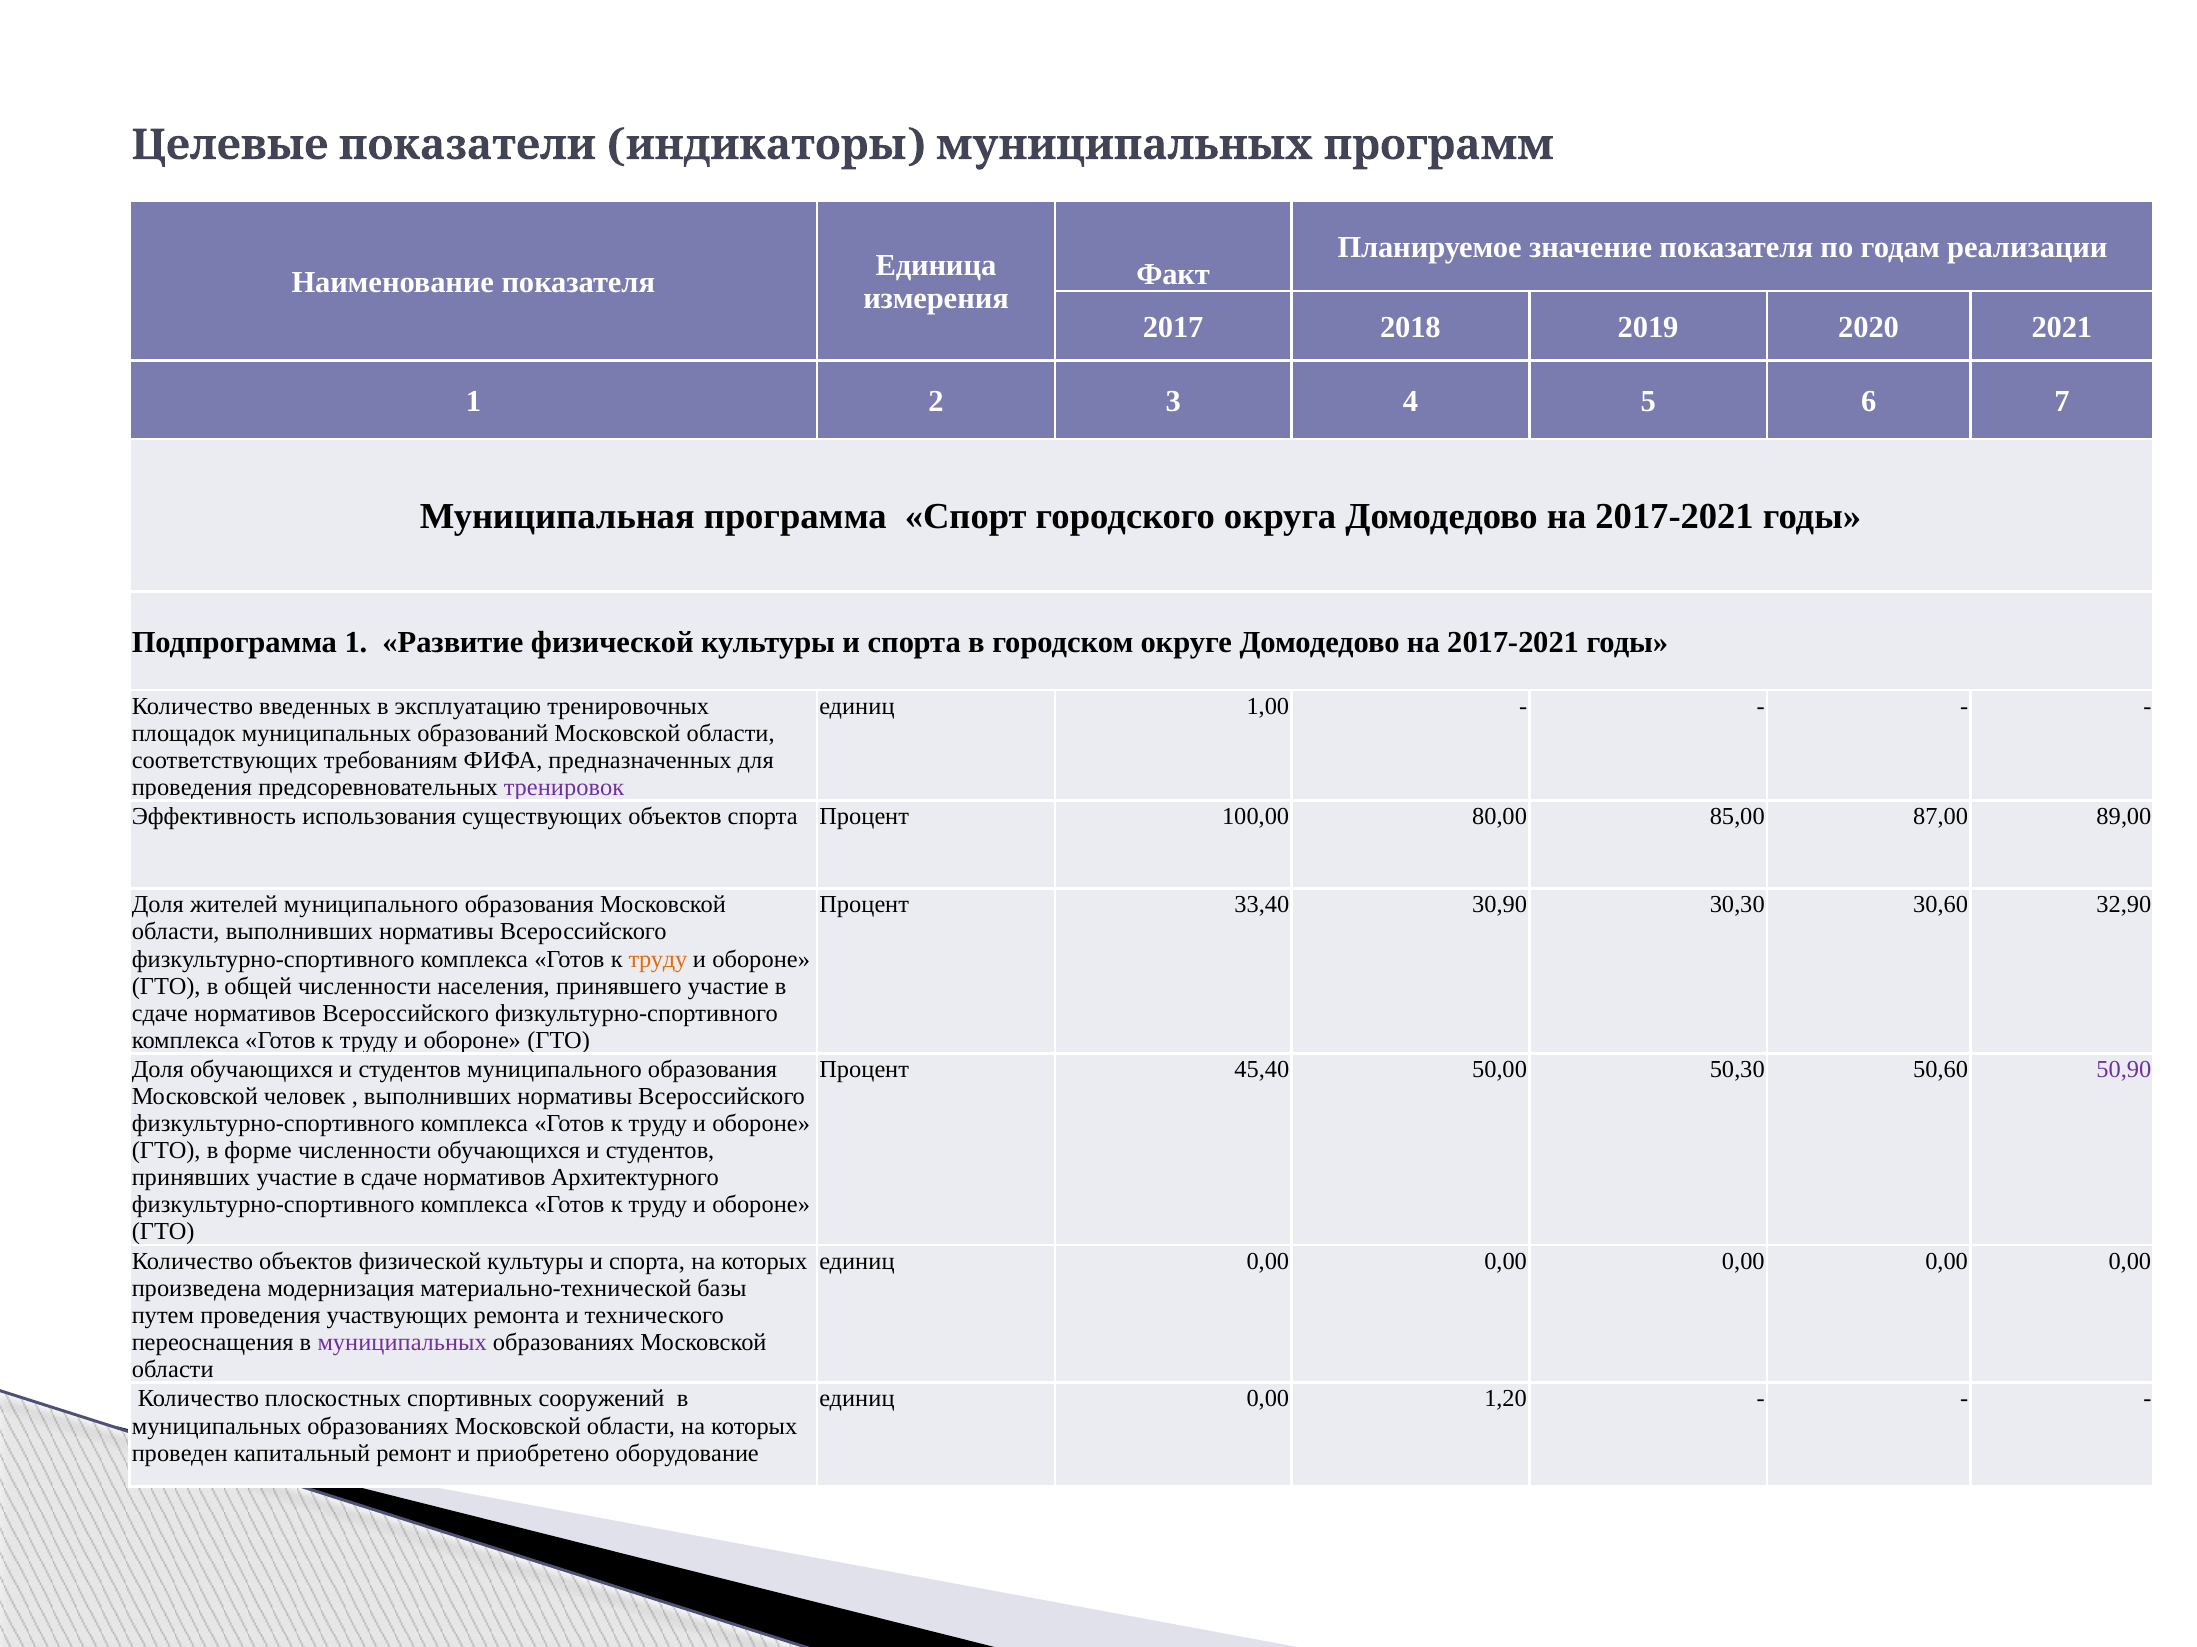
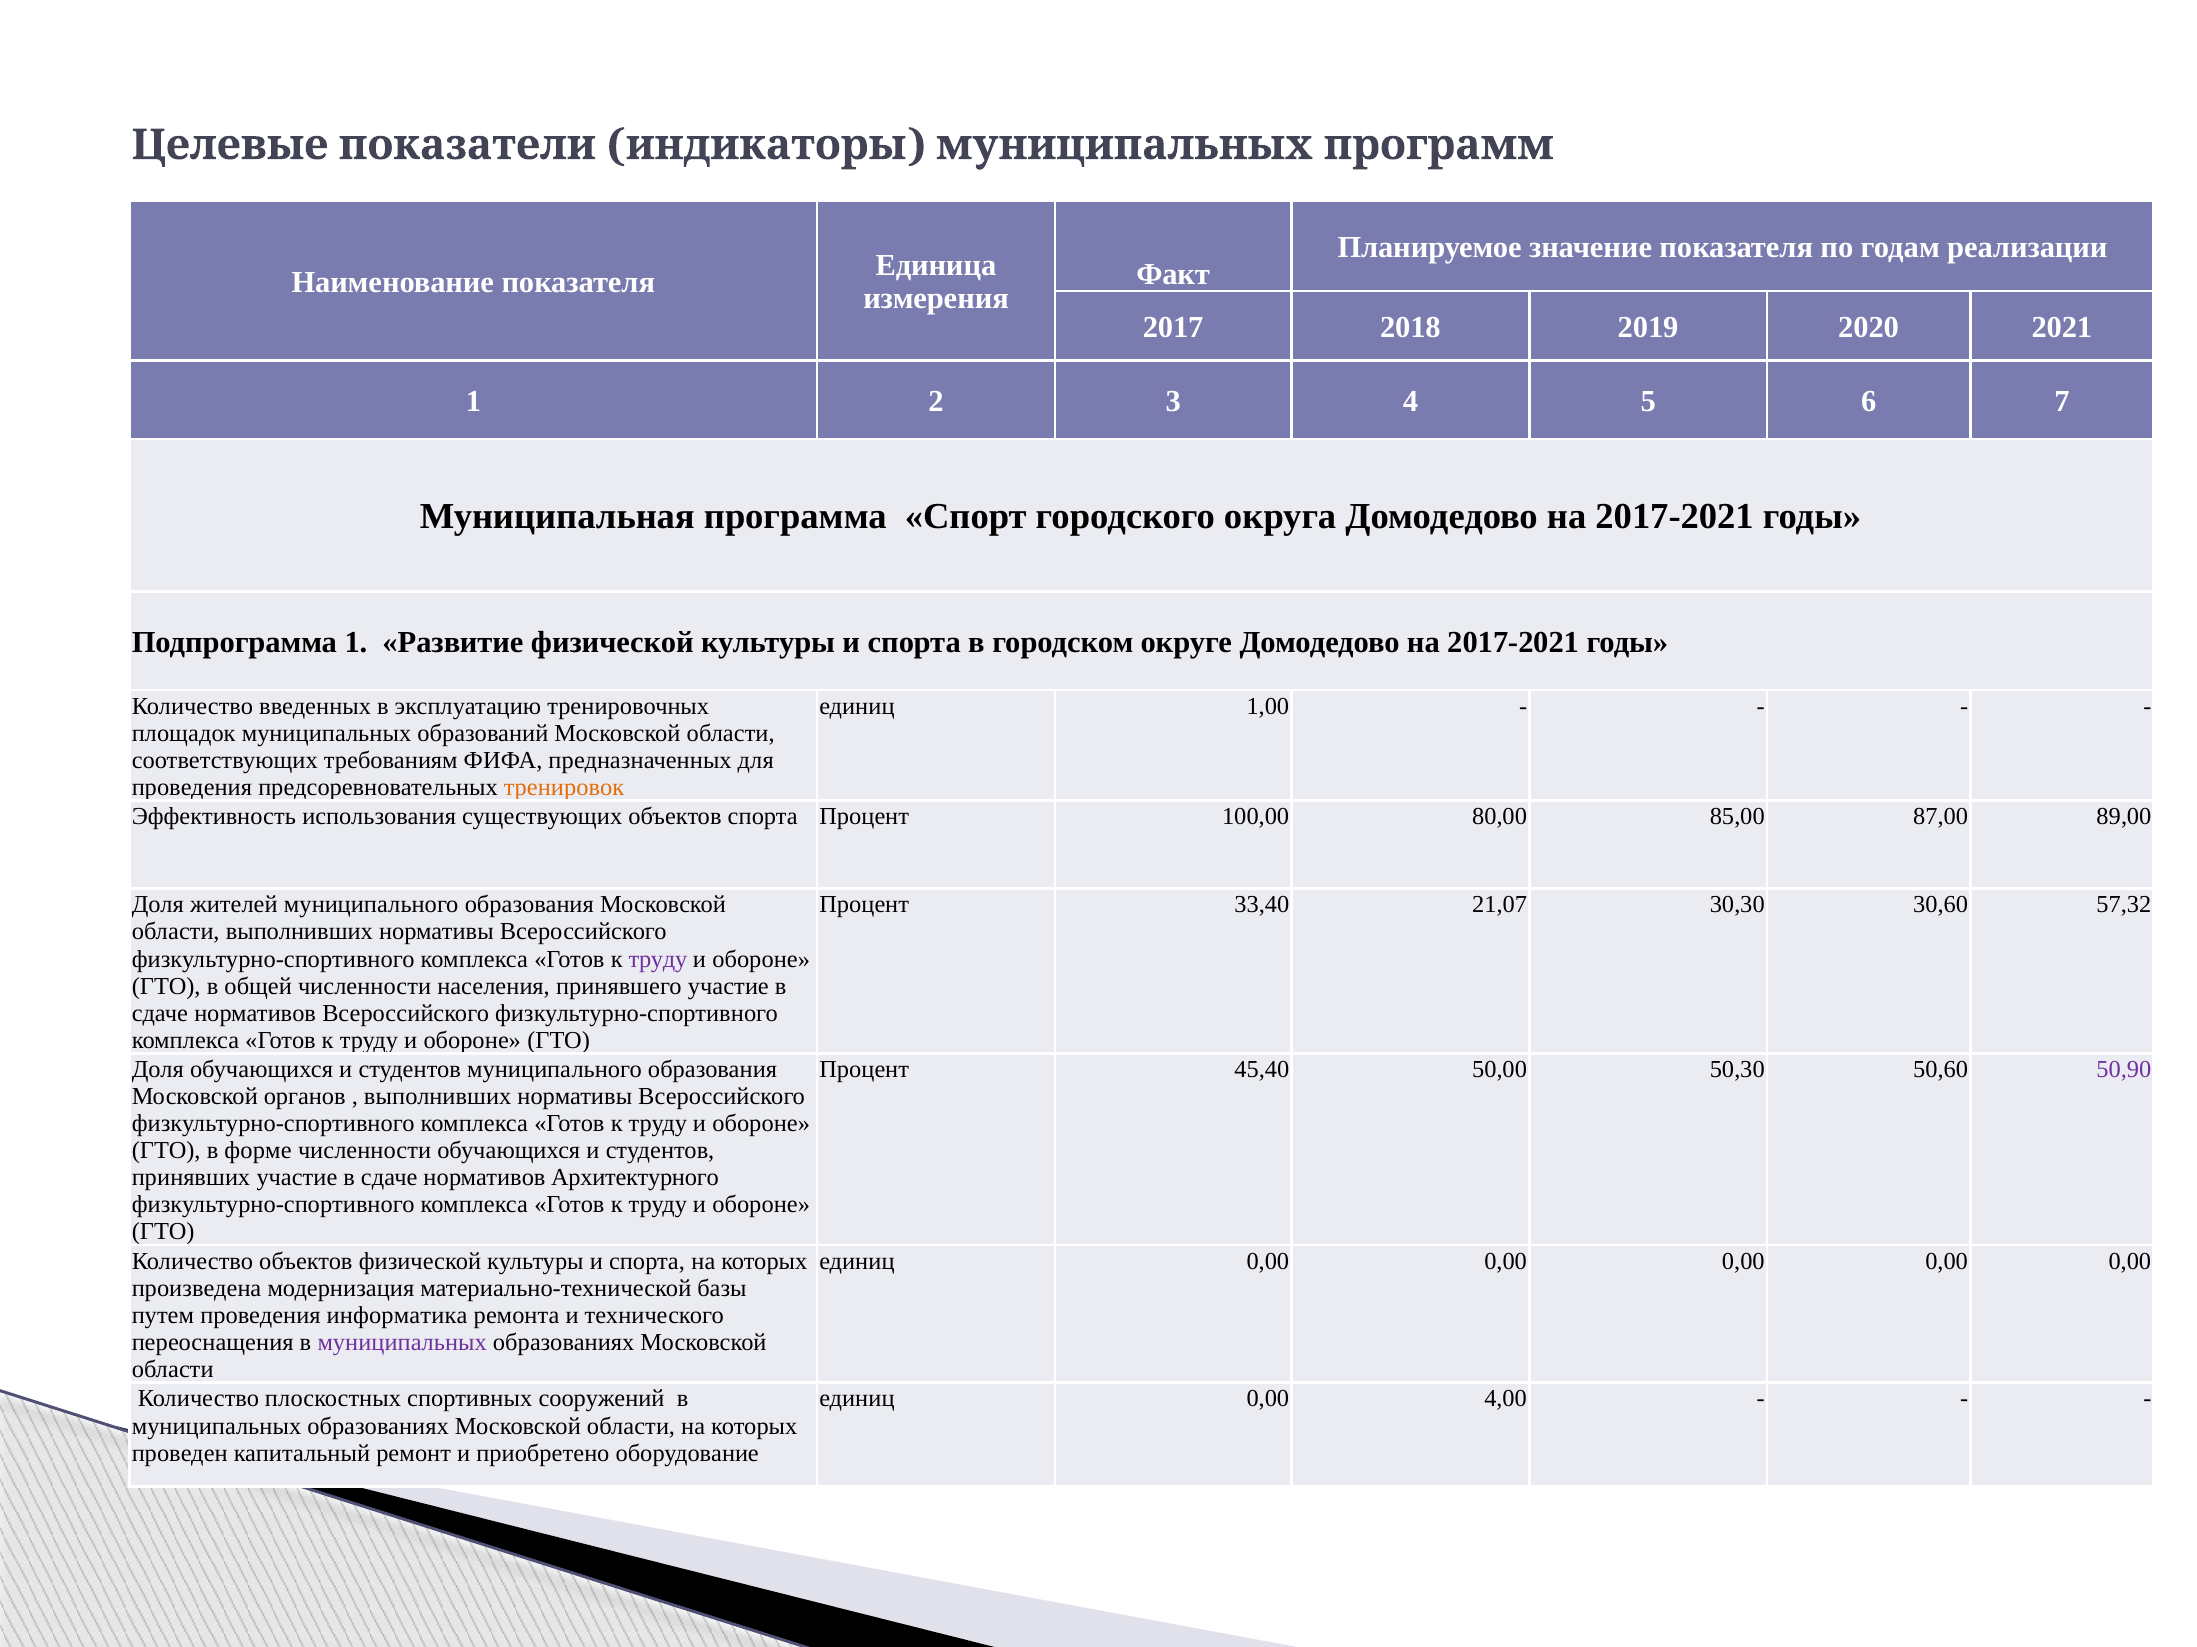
тренировок colour: purple -> orange (564, 788)
30,90: 30,90 -> 21,07 (1500, 905)
32,90: 32,90 -> 57,32 (2124, 905)
труду colour: orange -> purple (658, 959)
человек: человек -> органов (305, 1097)
участвующих: участвующих -> информатика (397, 1316)
1,20: 1,20 -> 4,00 (1506, 1400)
